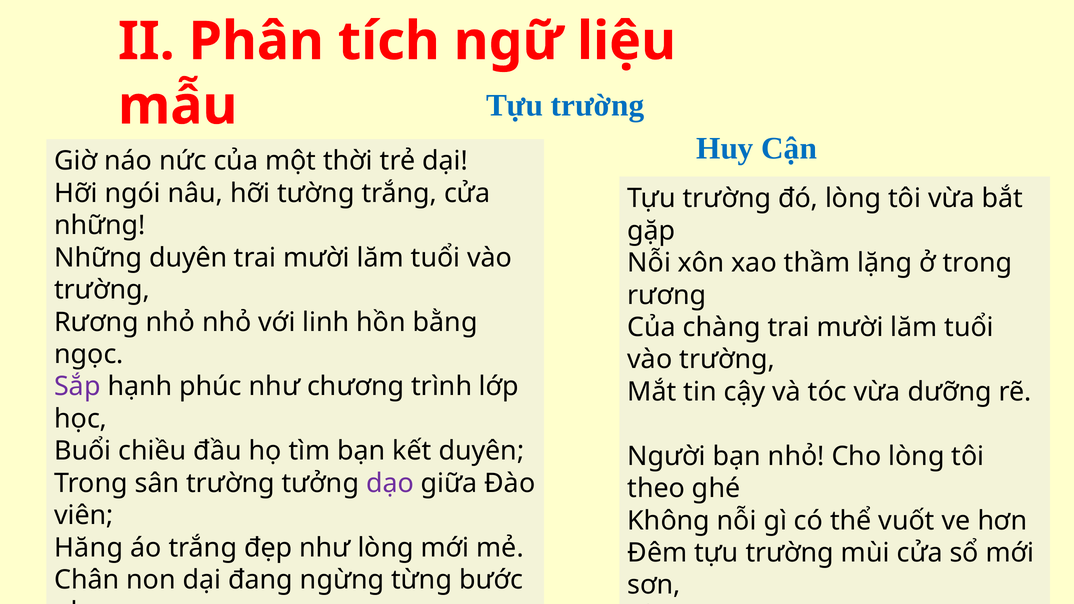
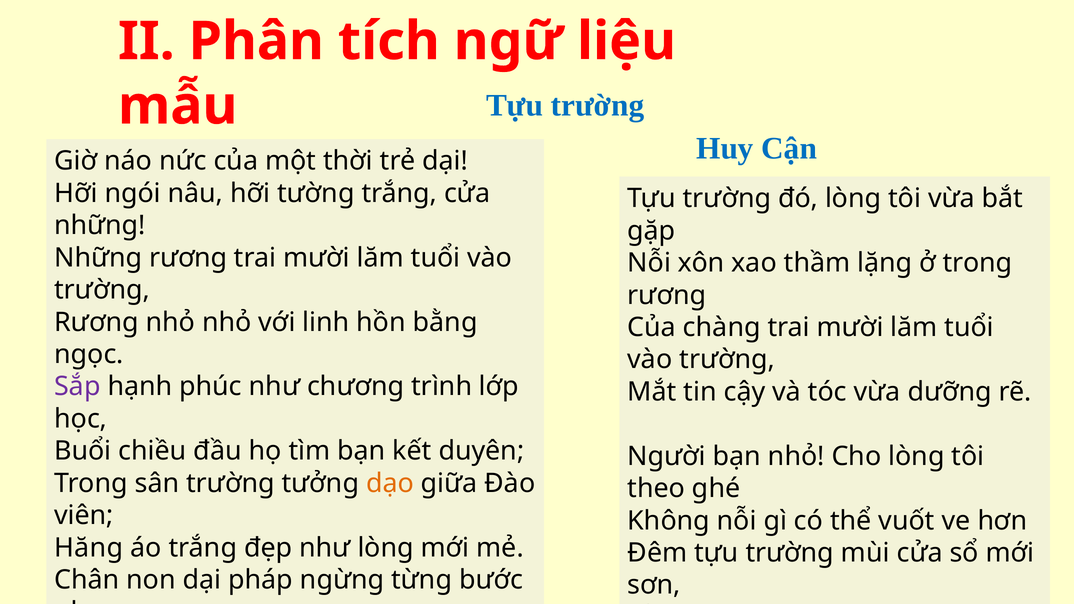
Những duyên: duyên -> rương (188, 258)
dạo colour: purple -> orange (390, 483)
đang: đang -> pháp (261, 580)
